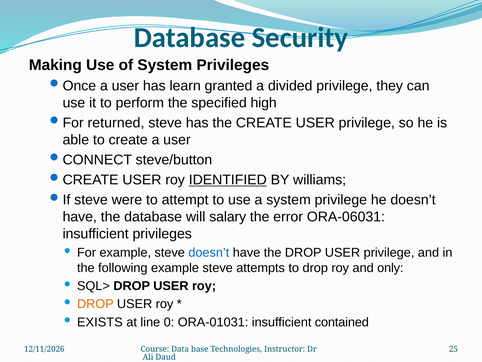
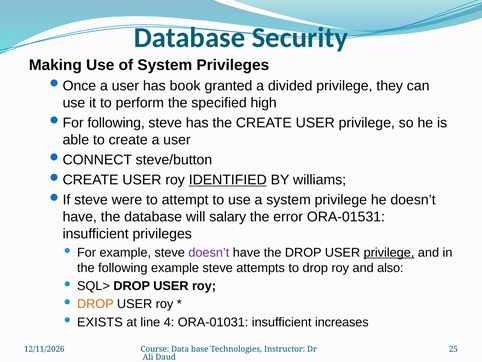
learn: learn -> book (185, 86)
returned: returned -> following (116, 123)
ORA-06031: ORA-06031 -> ORA-01531 (346, 217)
doesn’t colour: blue -> purple (209, 252)
privilege underline: none -> present (389, 252)
only: only -> also (390, 268)
0: 0 -> 4 (169, 322)
contained: contained -> increases (342, 322)
